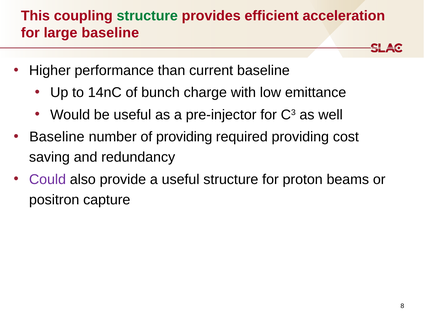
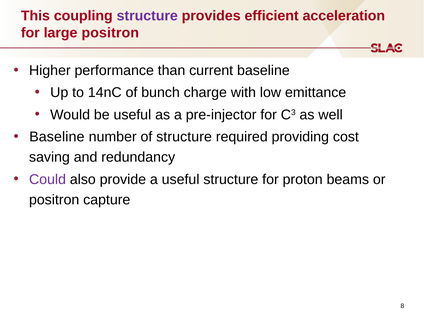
structure colour: green -> purple (147, 16)
large baseline: baseline -> positron (110, 33)
of providing: providing -> structure (184, 137)
